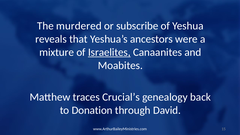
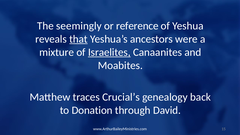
murdered: murdered -> seemingly (79, 26)
subscribe: subscribe -> reference (137, 26)
that underline: none -> present (78, 39)
